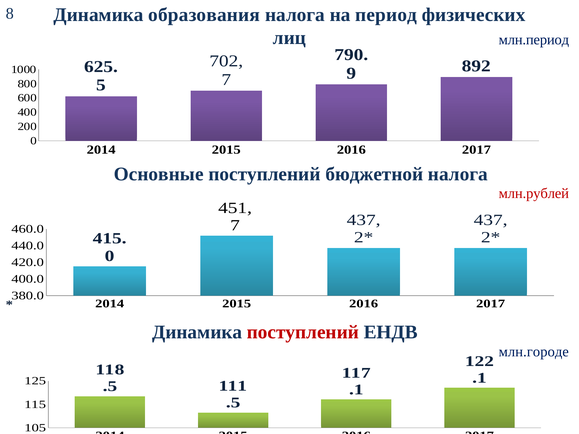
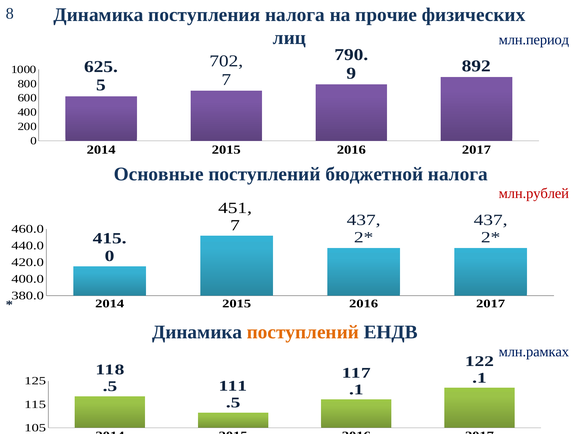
образования: образования -> поступления (204, 15)
период: период -> прочие (386, 15)
поступлений colour: red -> orange (303, 332)
млн.городе: млн.городе -> млн.рамках (534, 352)
